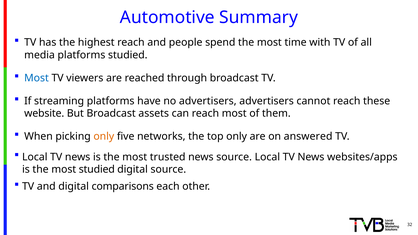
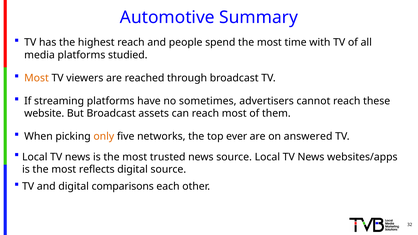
Most colour: blue -> orange (37, 78)
no advertisers: advertisers -> sometimes (208, 101)
top only: only -> ever (237, 137)
most studied: studied -> reflects (97, 170)
